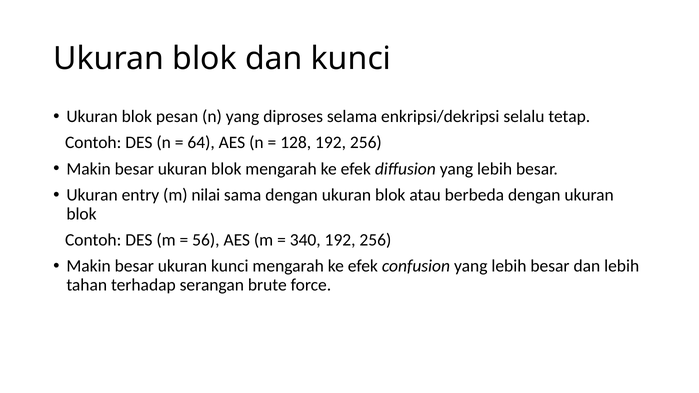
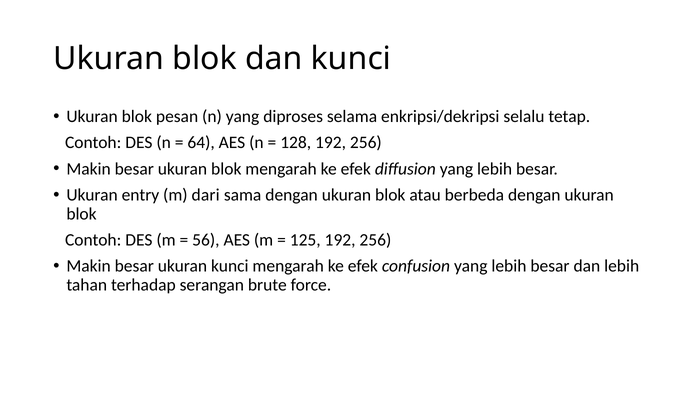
nilai: nilai -> dari (206, 195)
340: 340 -> 125 (305, 240)
